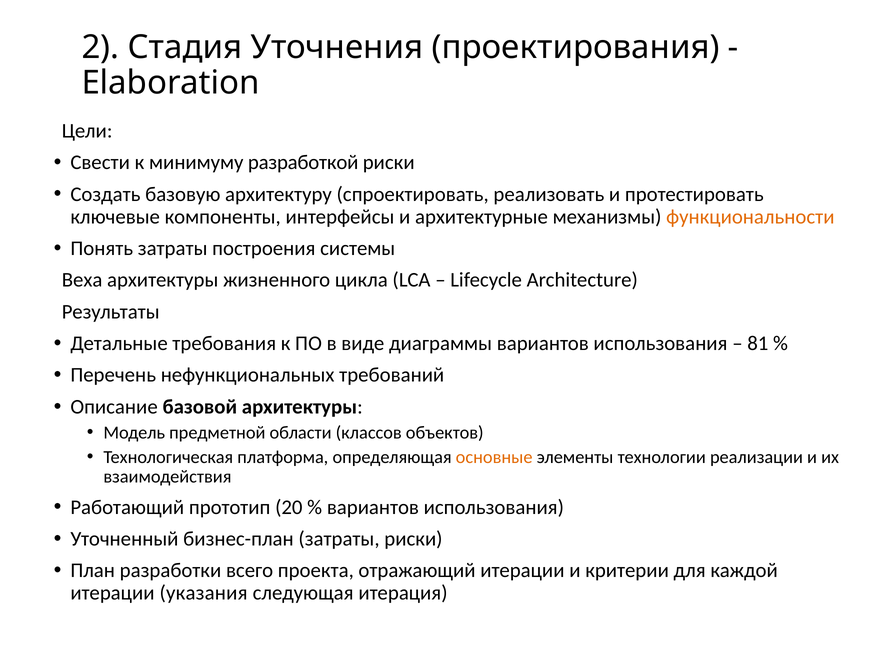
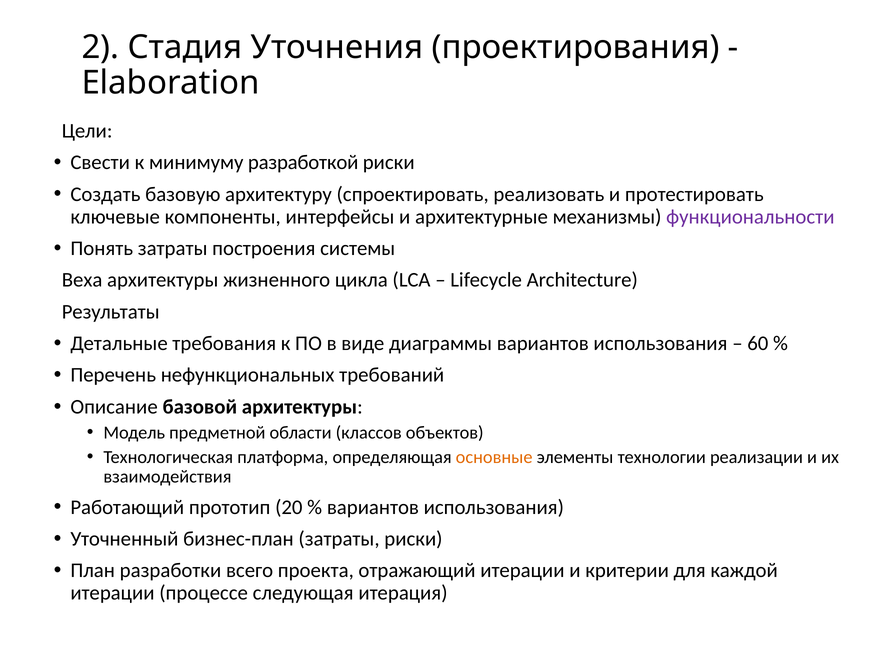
функциональности colour: orange -> purple (750, 217)
81: 81 -> 60 (758, 343)
указания: указания -> процессе (204, 593)
